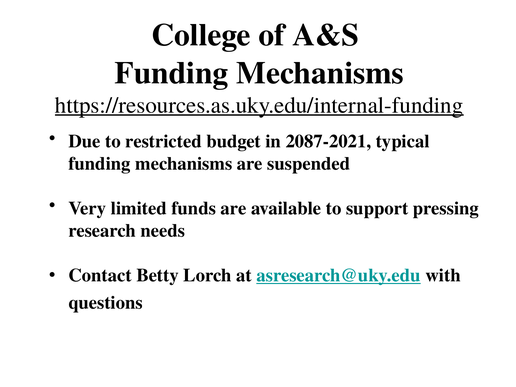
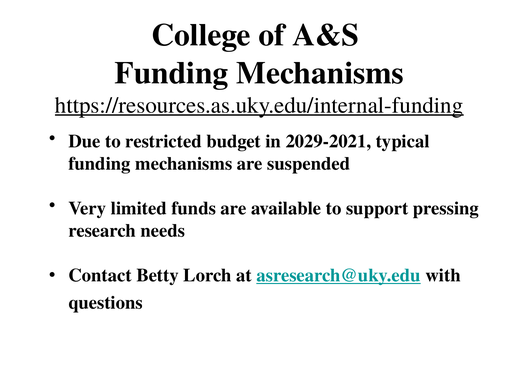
2087-2021: 2087-2021 -> 2029-2021 (328, 141)
